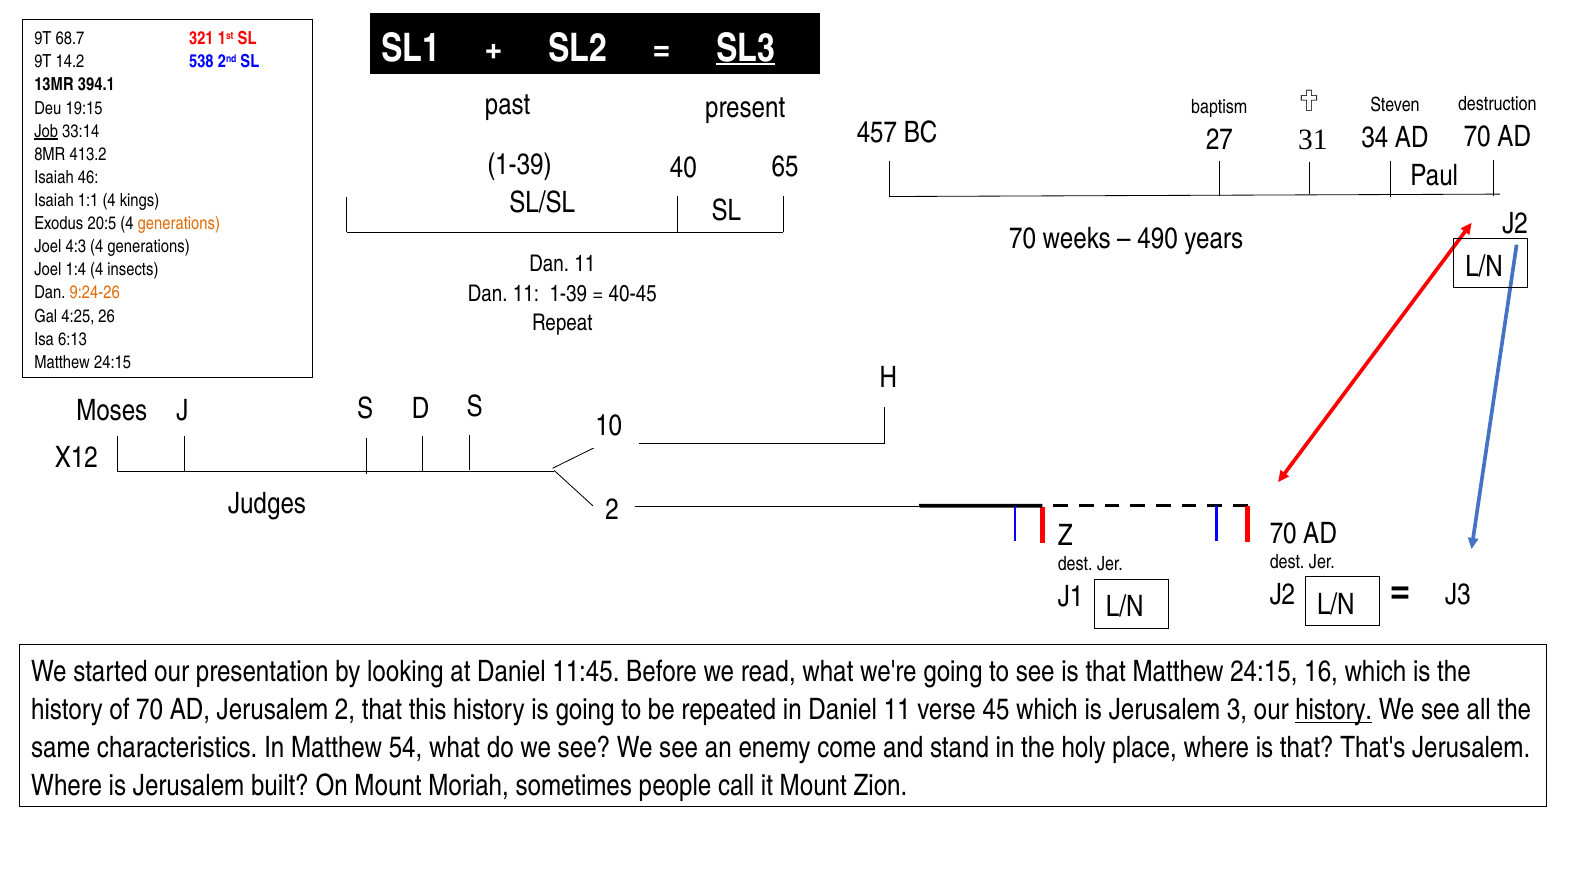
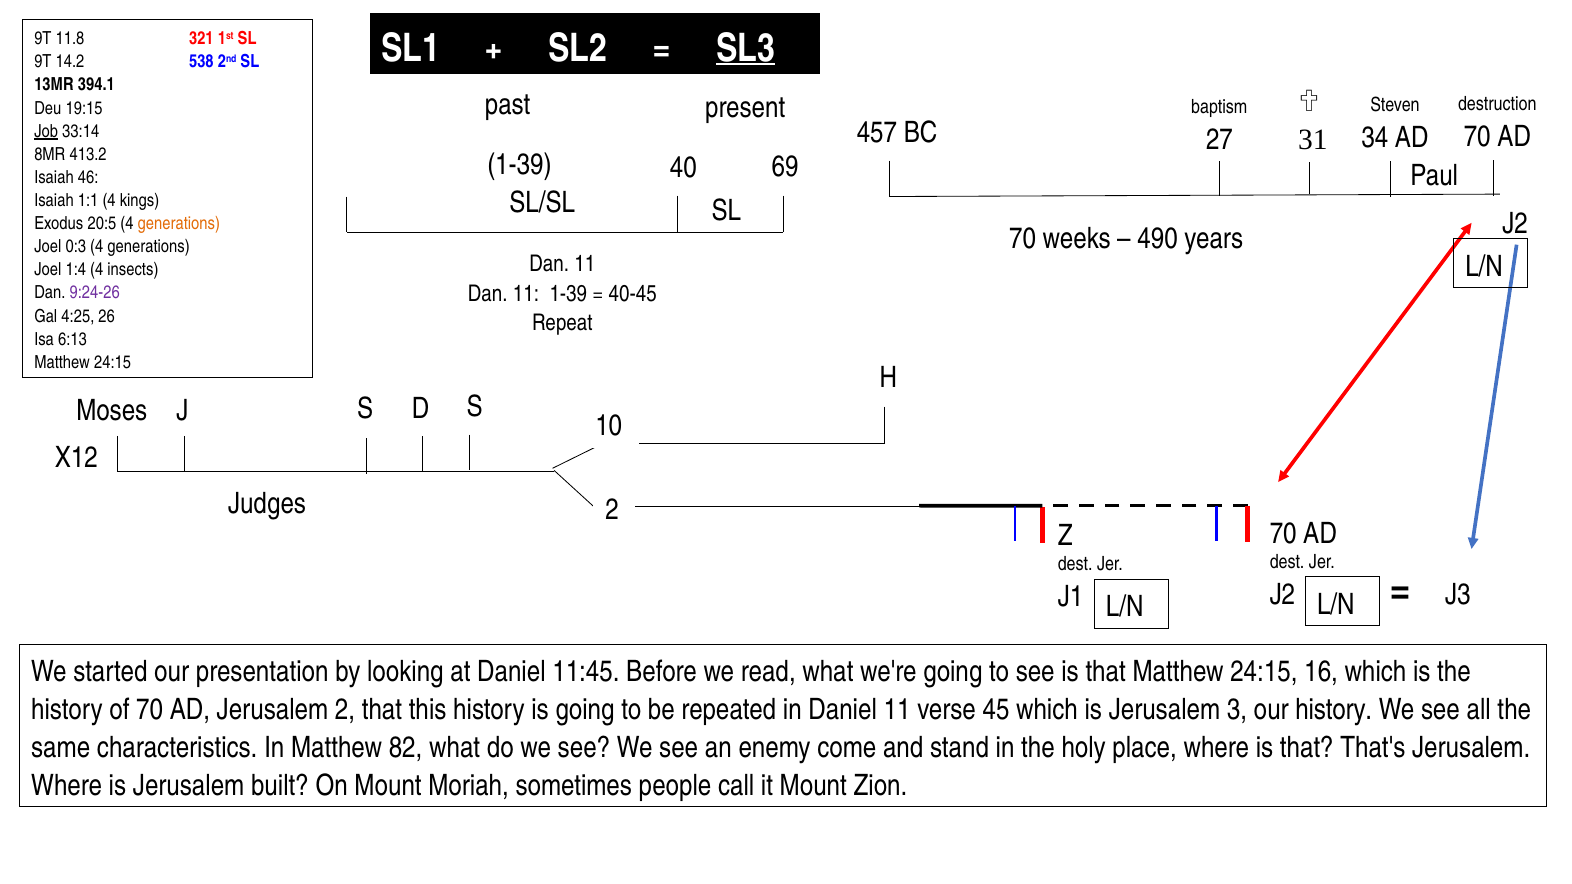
68.7: 68.7 -> 11.8 (70, 39)
65: 65 -> 69 (785, 167)
4:3: 4:3 -> 0:3 (76, 247)
9:24-26 colour: orange -> purple (95, 293)
history underline: present -> none (1334, 710)
54: 54 -> 82 (406, 748)
